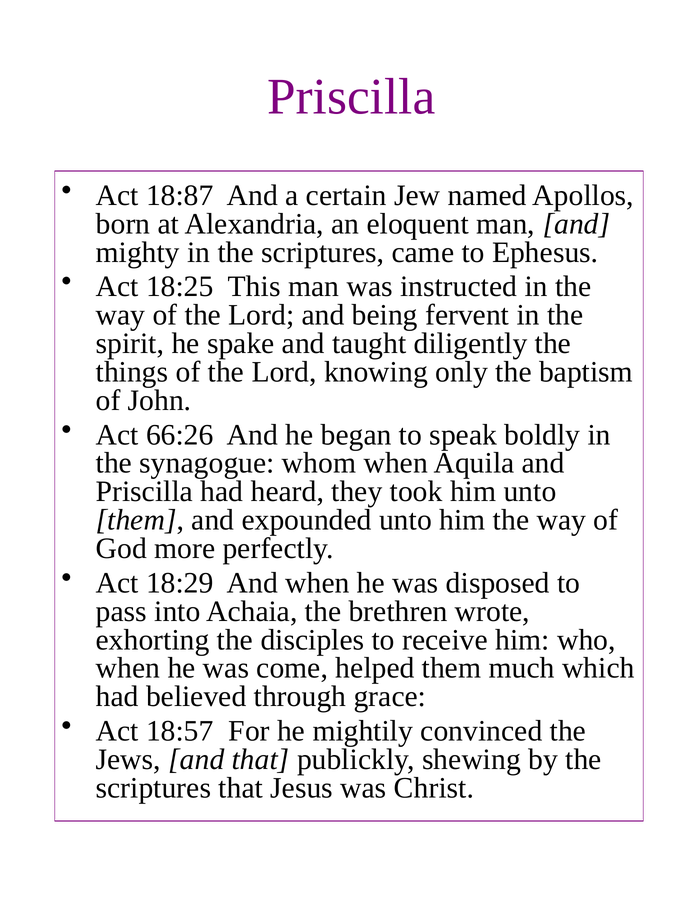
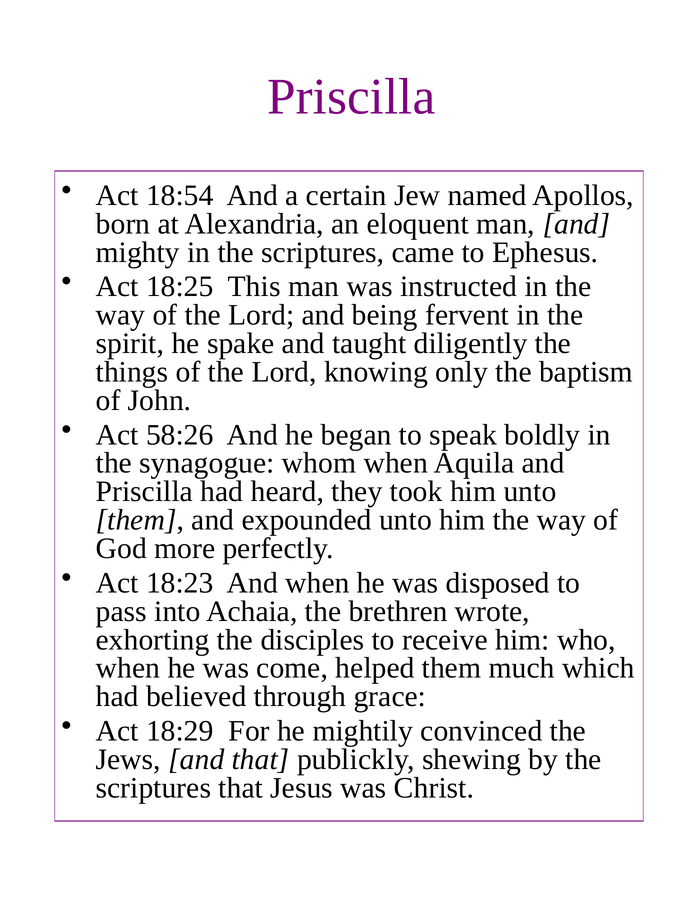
18:87: 18:87 -> 18:54 (180, 195)
66:26: 66:26 -> 58:26 (180, 435)
18:29: 18:29 -> 18:23 (180, 583)
18:57: 18:57 -> 18:29 (180, 731)
